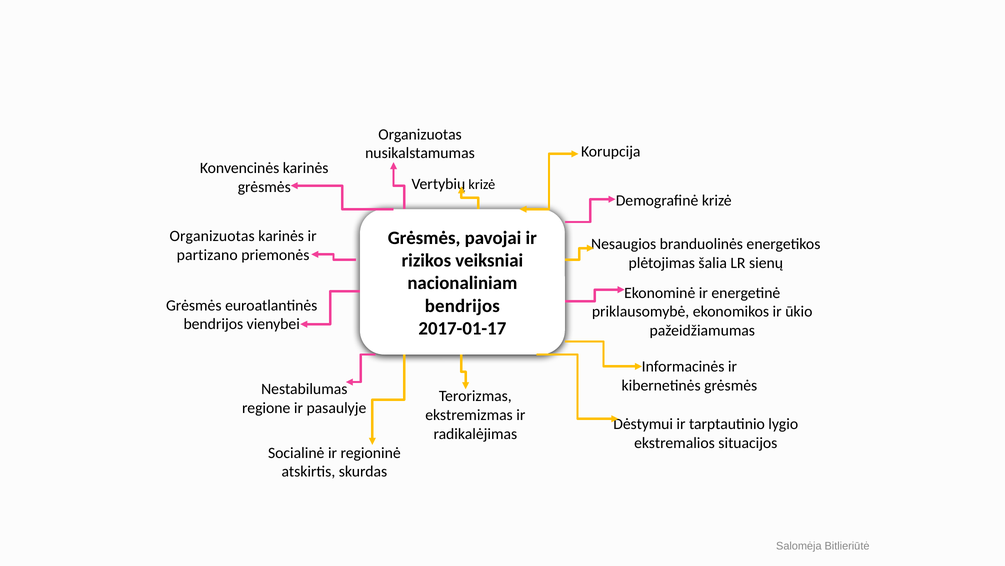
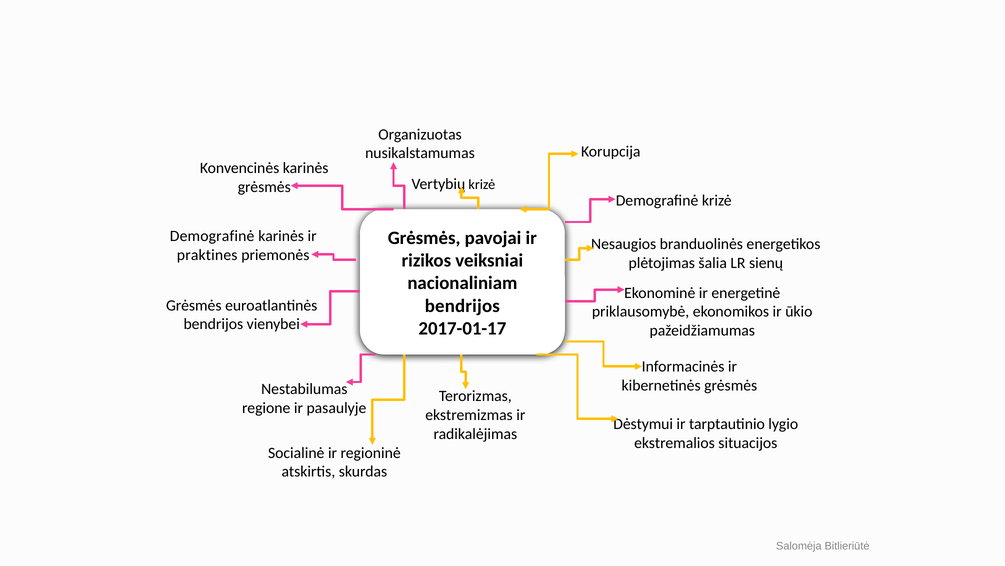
Organizuotas: Organizuotas -> Demografinė (212, 236)
partizano: partizano -> praktines (207, 255)
